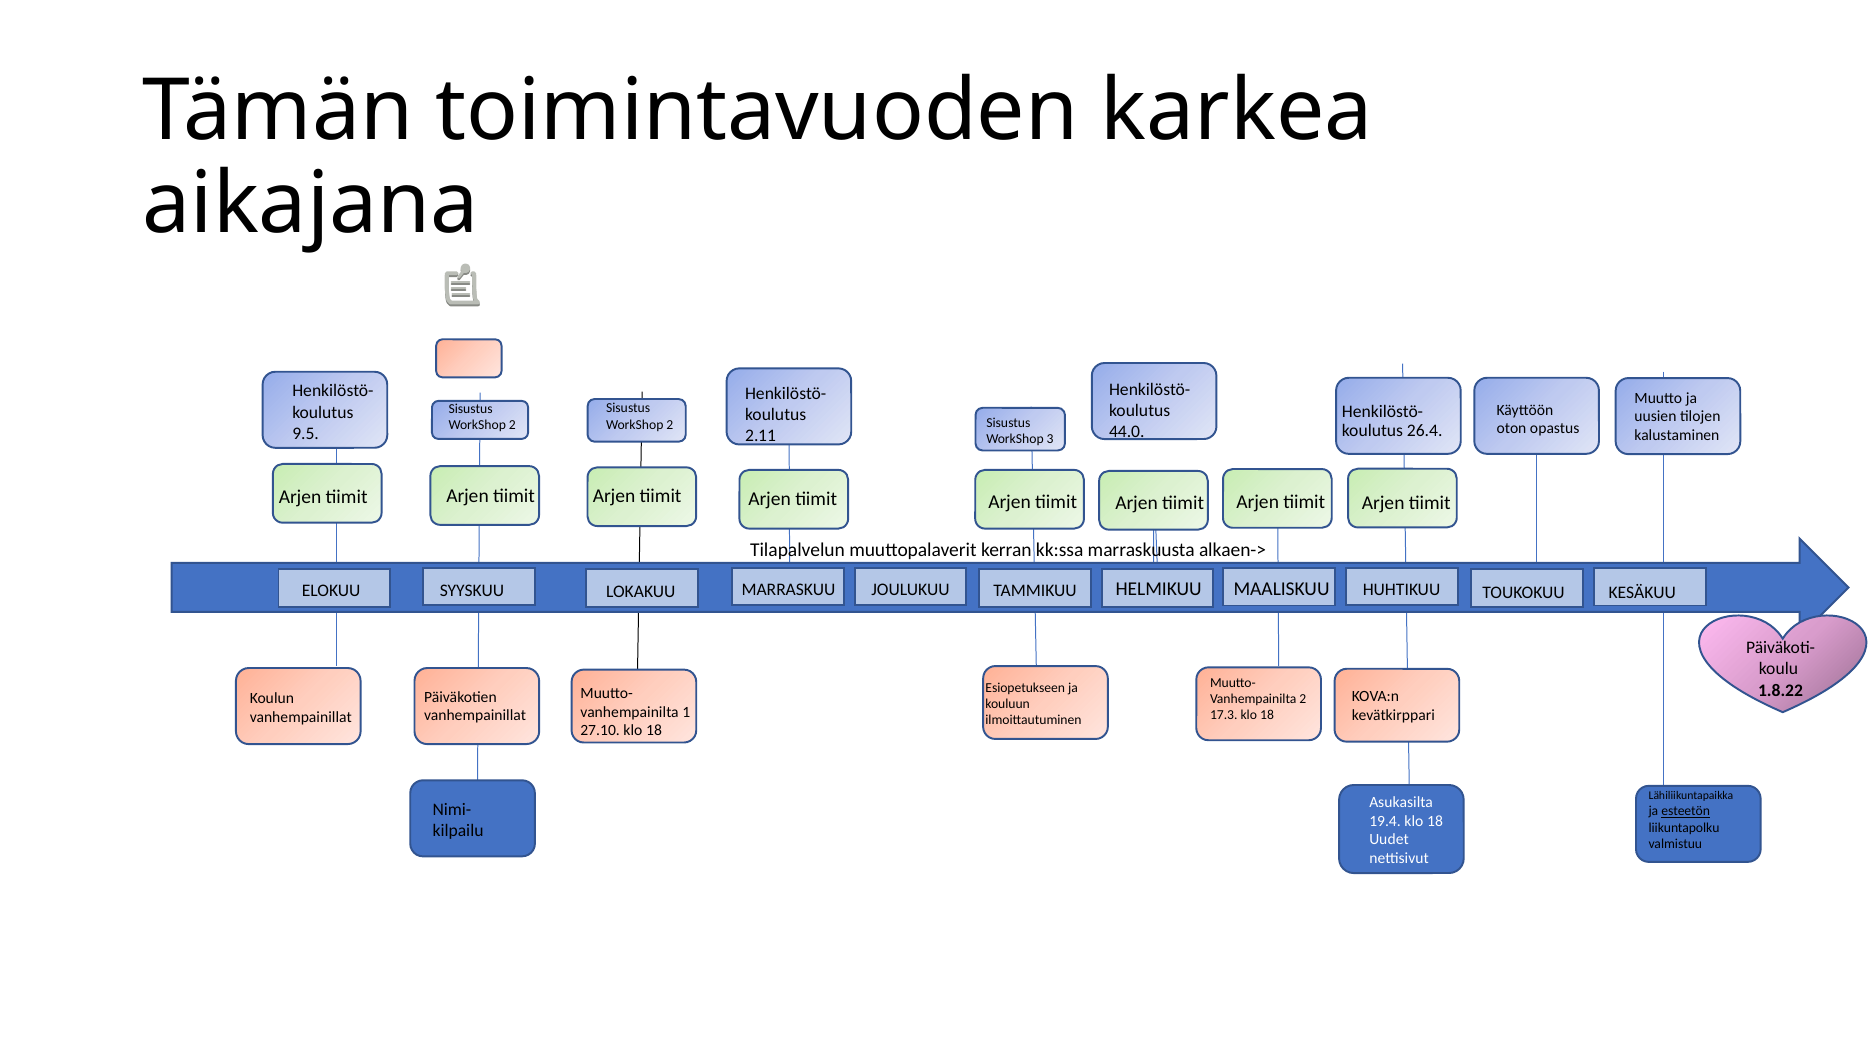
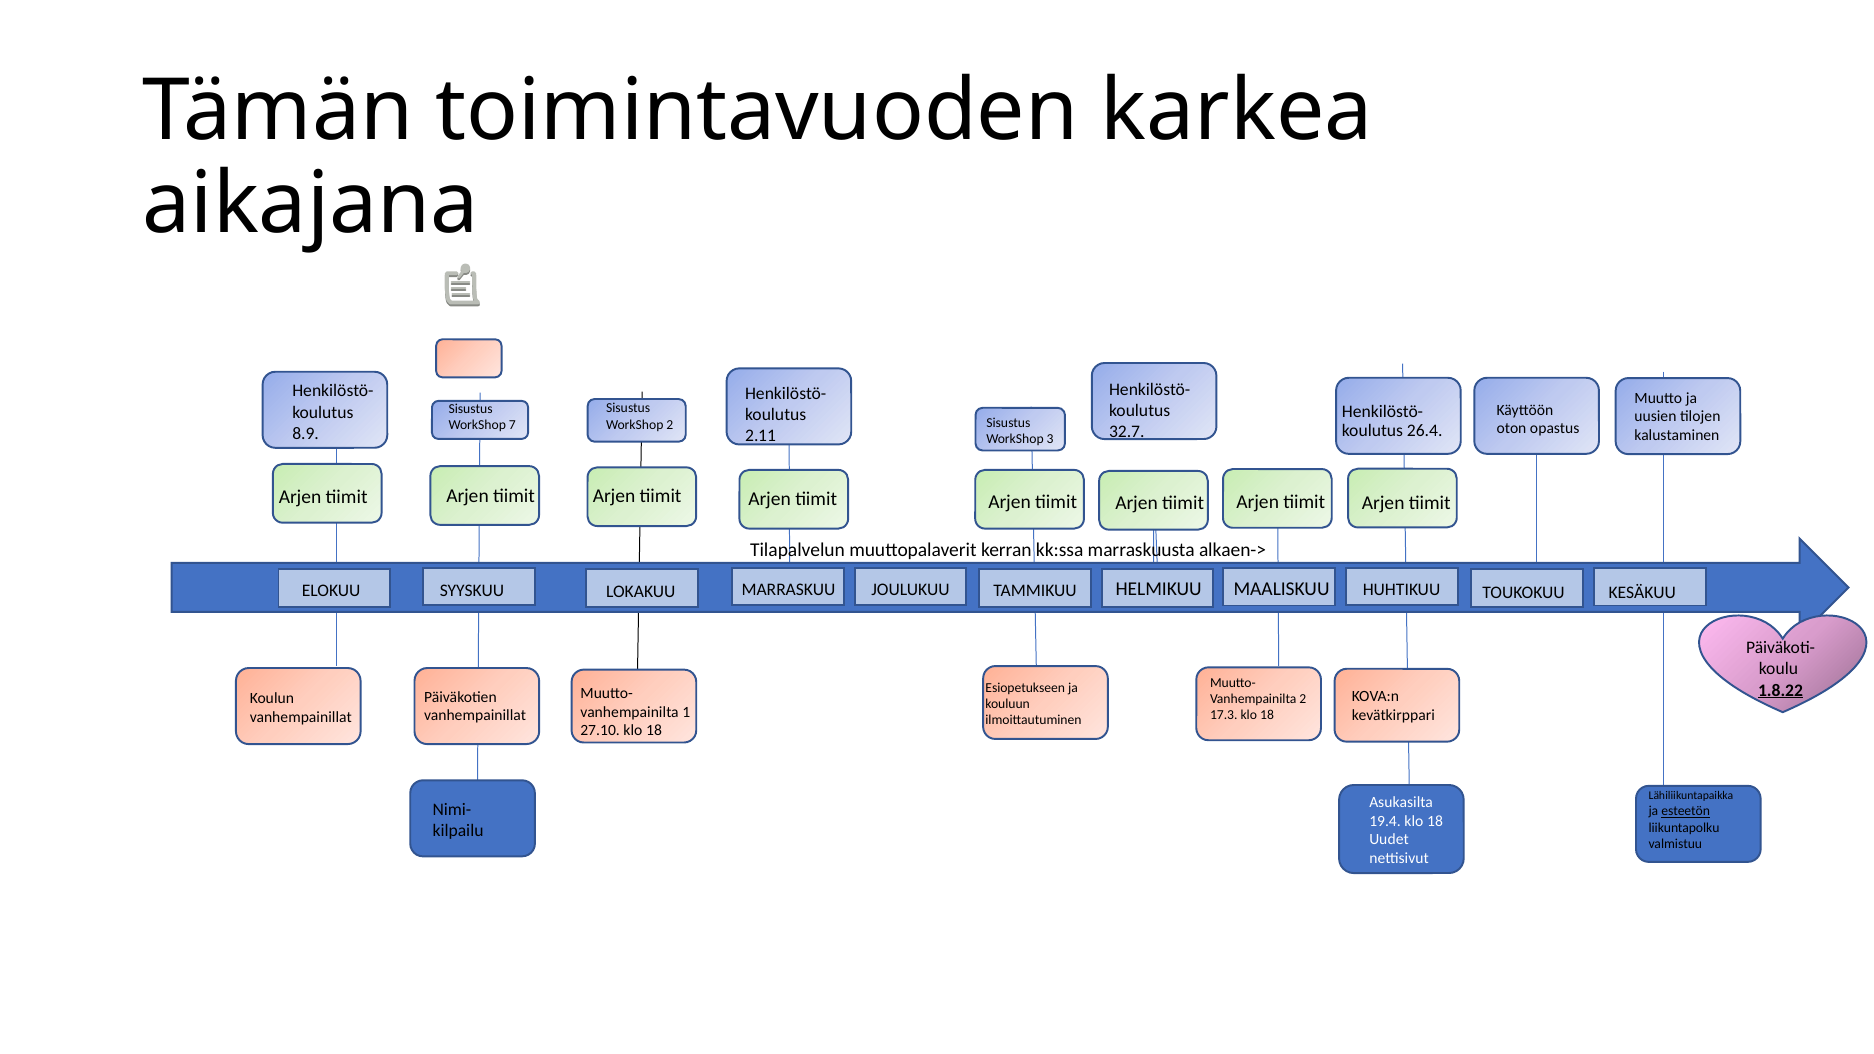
2: 2 -> 7 (512, 425)
44.0: 44.0 -> 32.7 (1127, 432)
9.5: 9.5 -> 8.9 (306, 433)
1.8.22 underline: none -> present (1781, 690)
